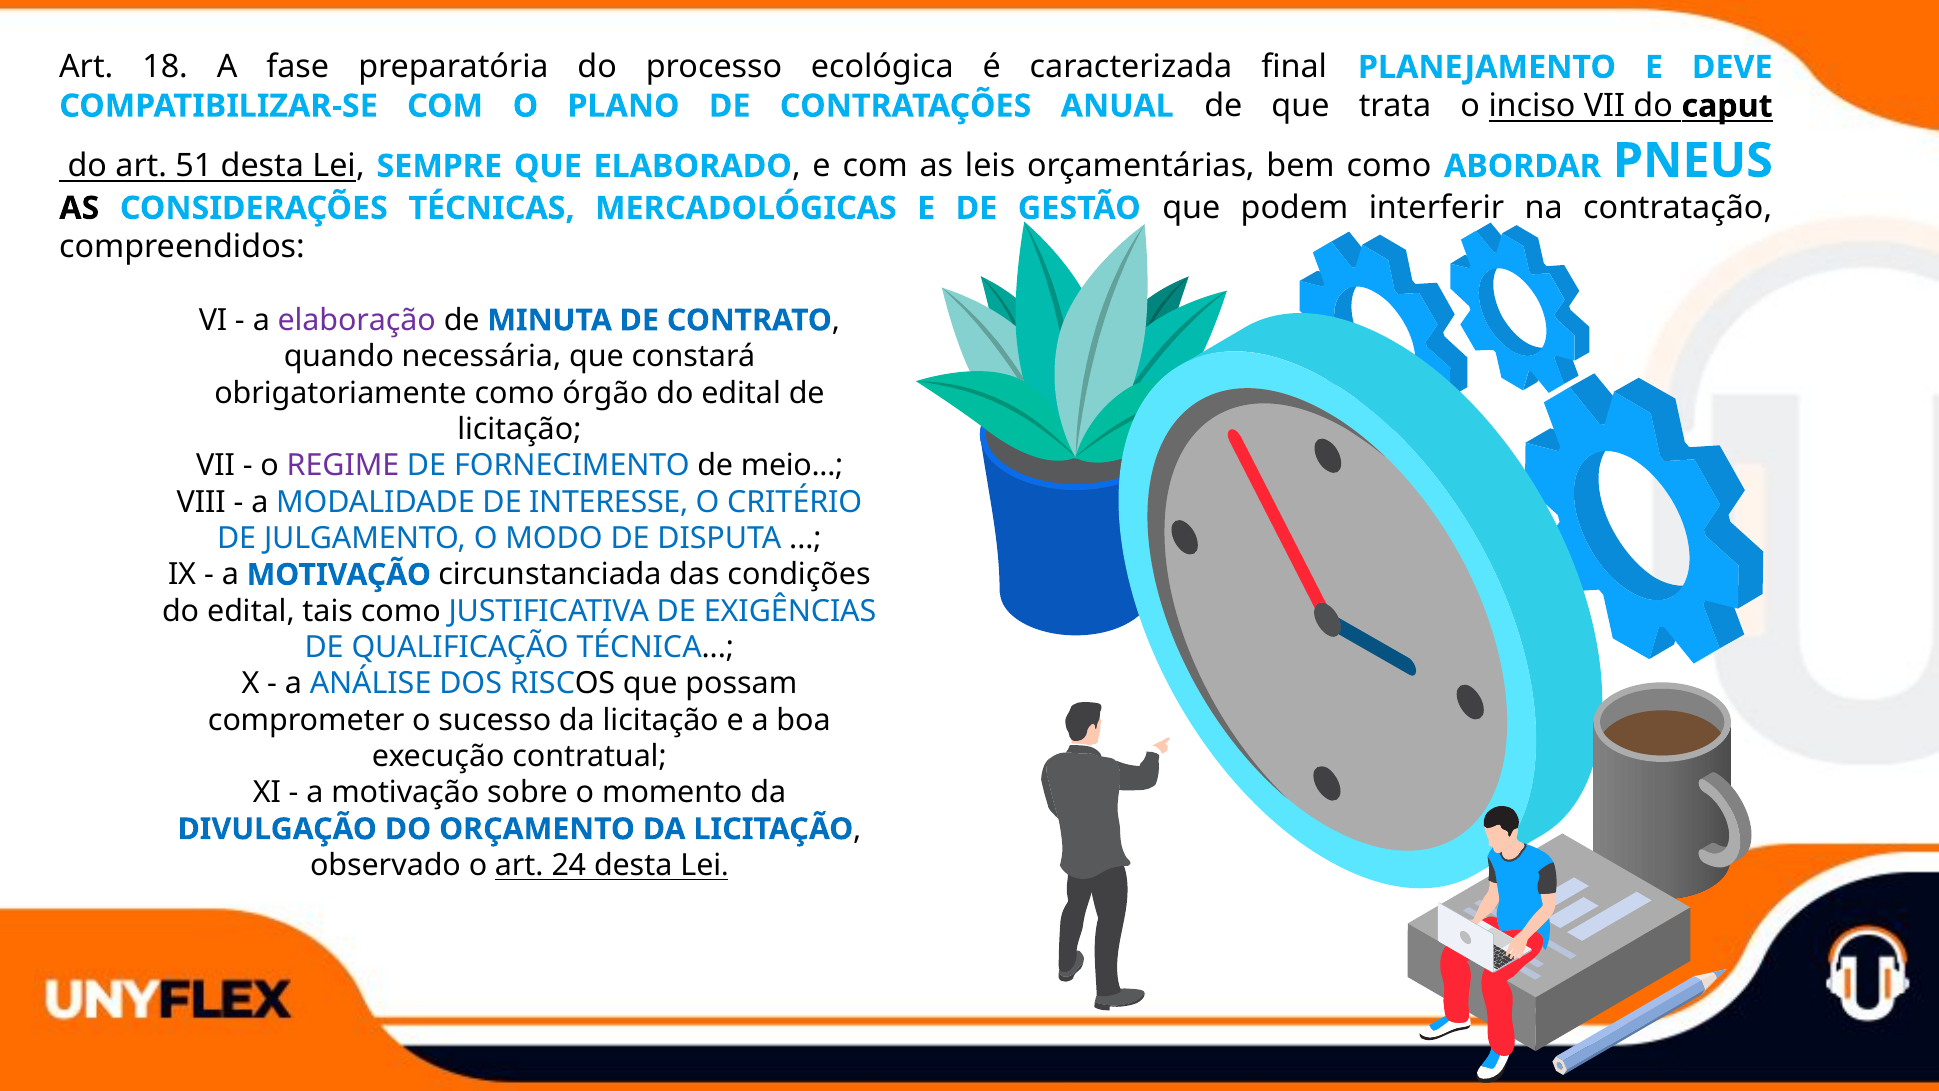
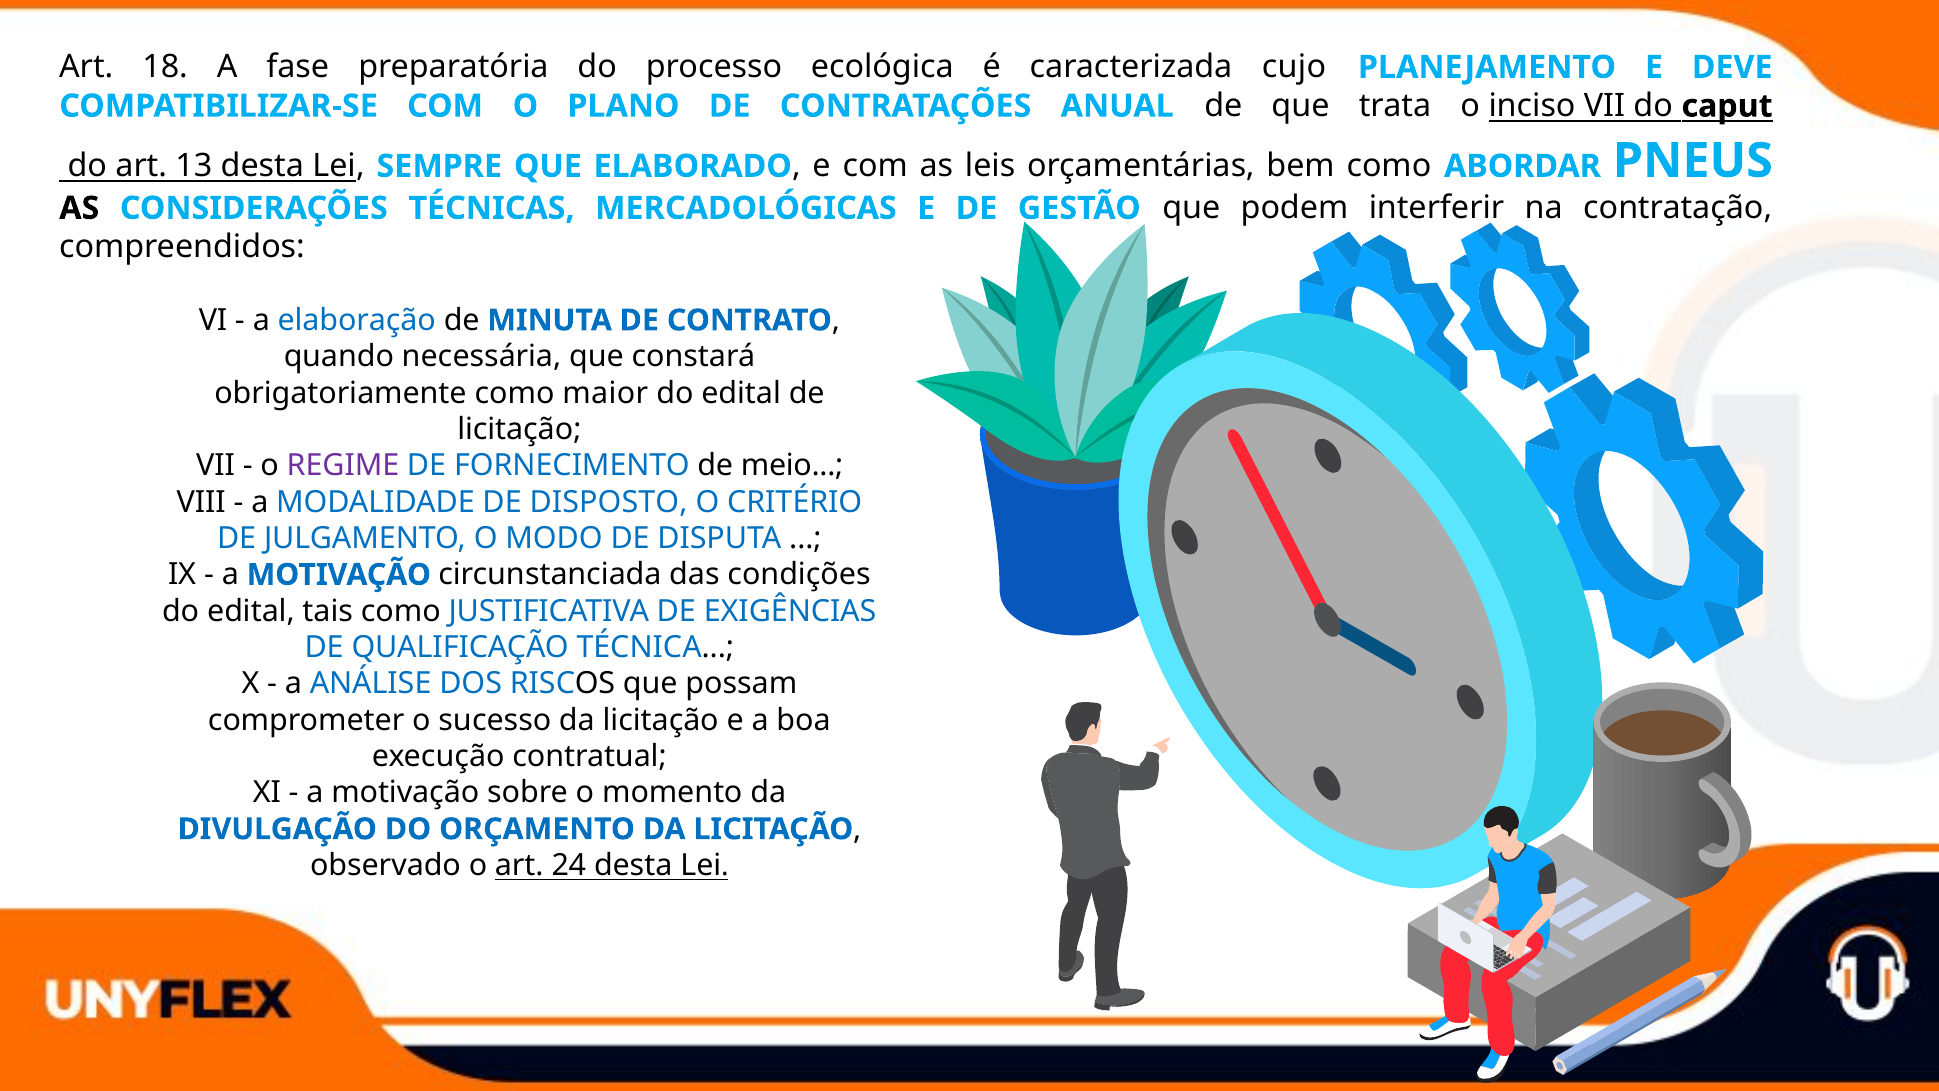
final: final -> cujo (1294, 67)
51: 51 -> 13 (194, 166)
elaboração colour: purple -> blue (357, 320)
órgão: órgão -> maior (605, 393)
INTERESSE: INTERESSE -> DISPOSTO (609, 502)
